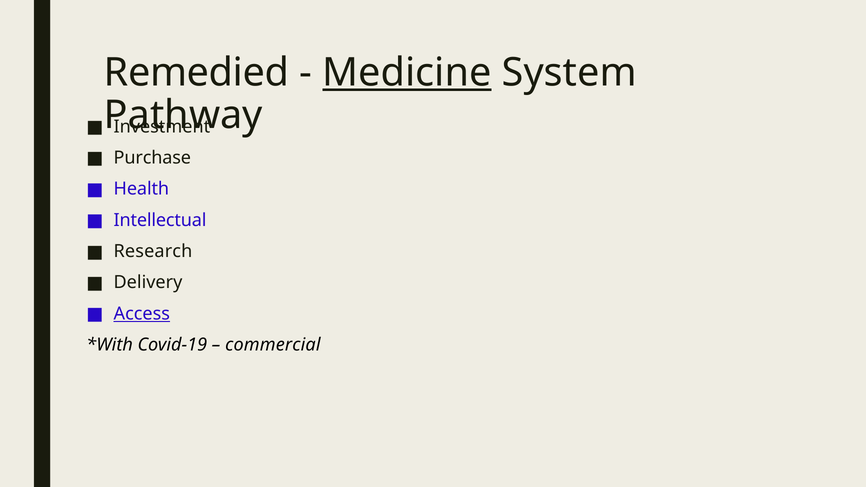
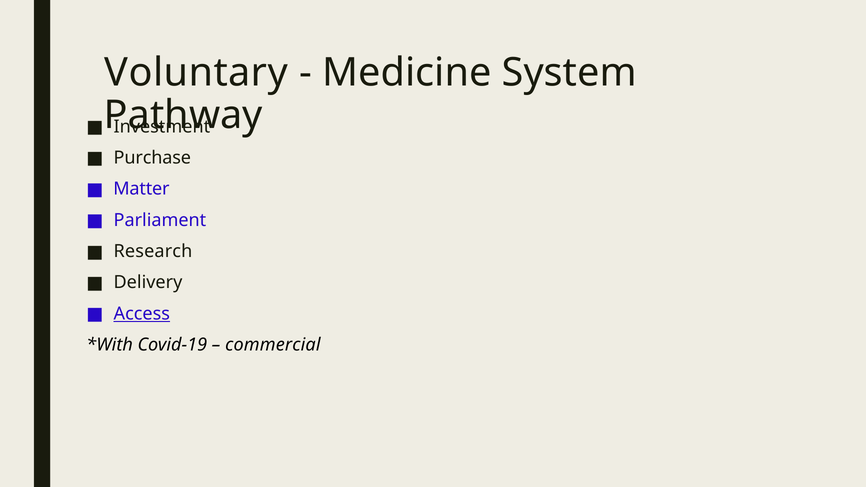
Remedied: Remedied -> Voluntary (196, 73)
Medicine underline: present -> none (407, 73)
Health: Health -> Matter (141, 189)
Intellectual: Intellectual -> Parliament (160, 220)
